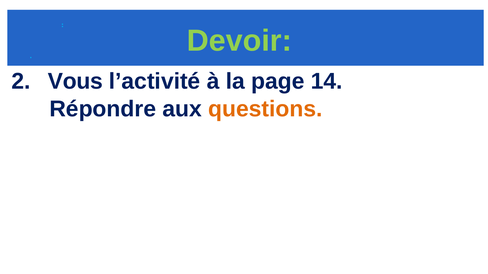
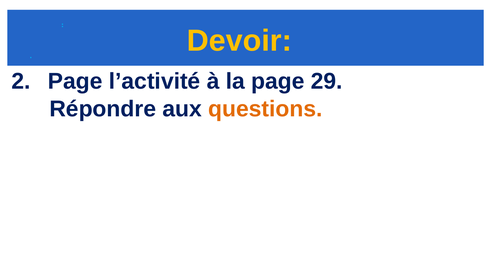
Devoir colour: light green -> yellow (239, 41)
Vous: Vous -> Page (75, 82)
14: 14 -> 29 (327, 82)
